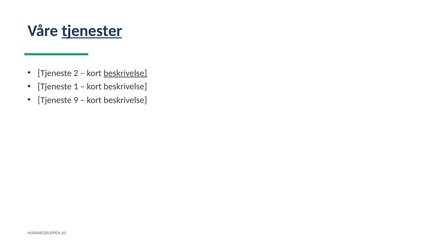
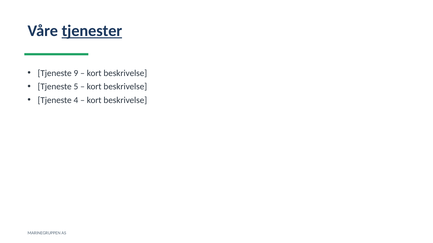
2: 2 -> 9 (76, 73)
beskrivelse underline: present -> none (125, 73)
1: 1 -> 5 (76, 87)
9: 9 -> 4 (76, 100)
